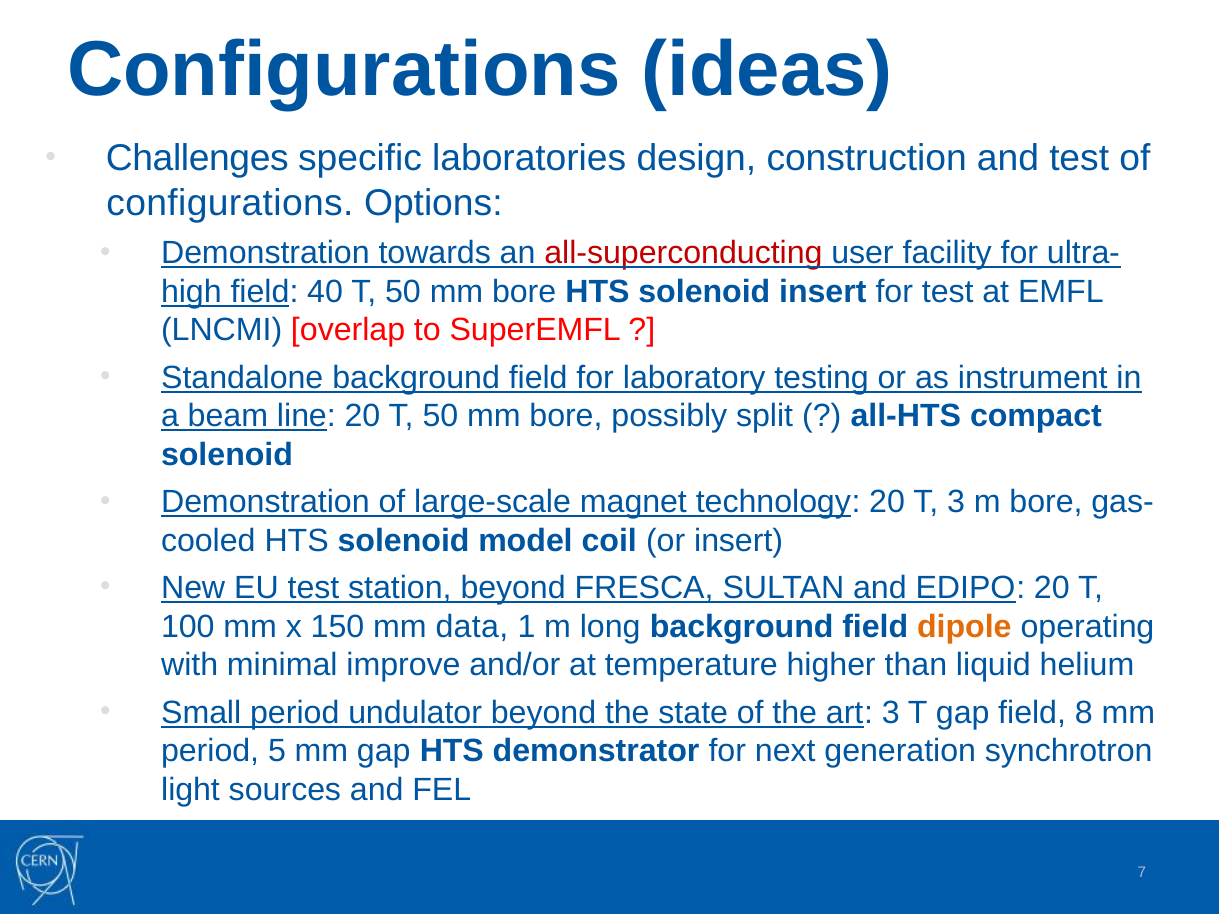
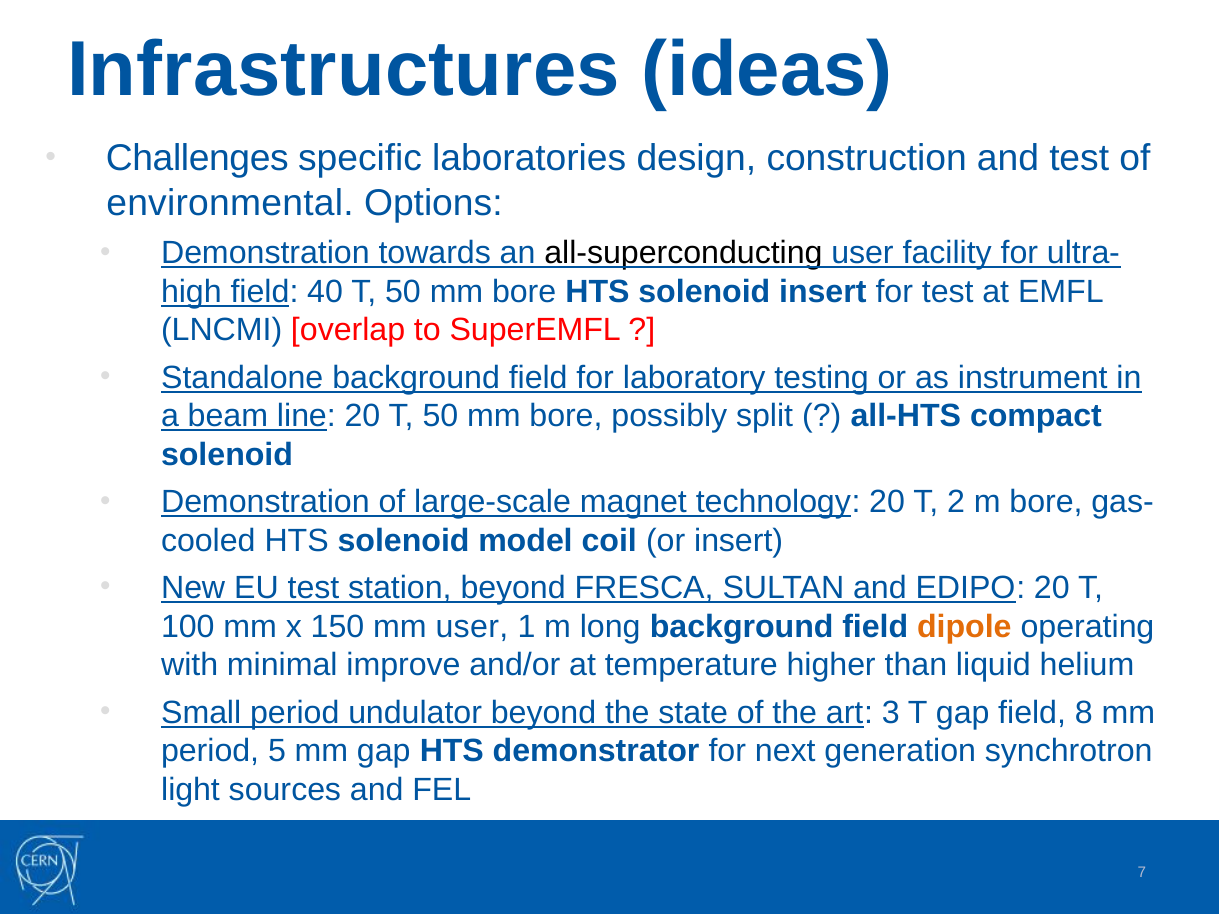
Configurations: Configurations -> Infrastructures (344, 70)
configurations: configurations -> environmental (230, 203)
all-superconducting colour: red -> black (683, 253)
T 3: 3 -> 2 (956, 502)
mm data: data -> user (472, 627)
